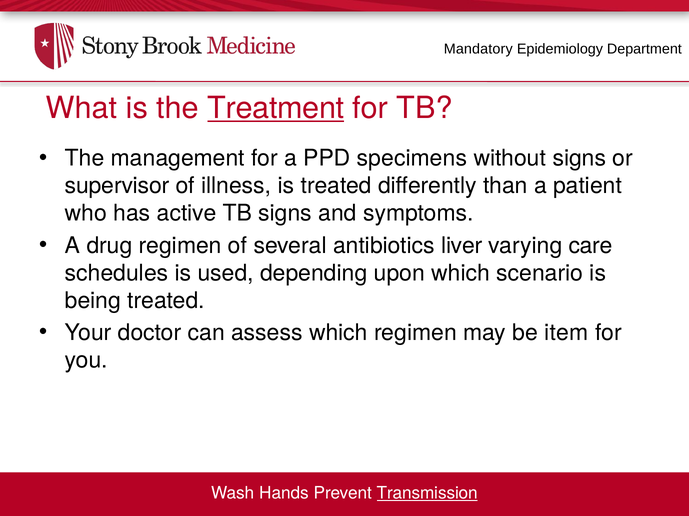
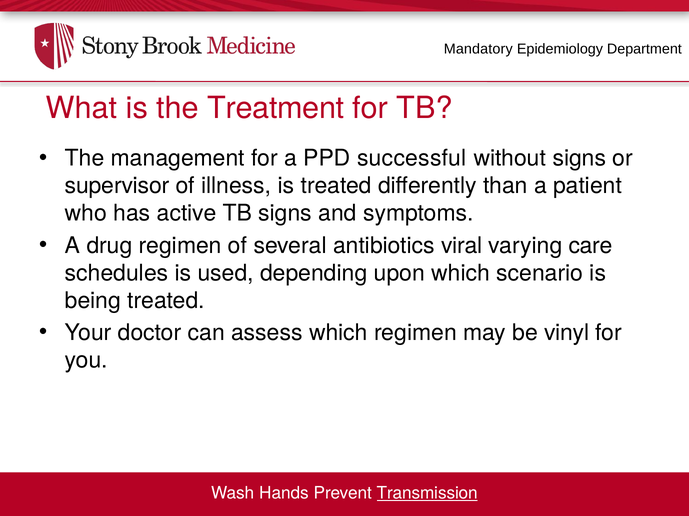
Treatment underline: present -> none (276, 108)
specimens: specimens -> successful (412, 159)
liver: liver -> viral (462, 246)
item: item -> vinyl (567, 333)
